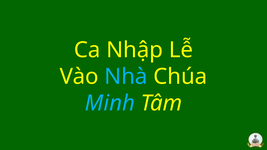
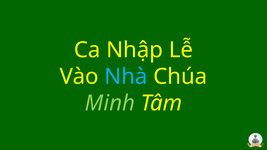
Minh colour: light blue -> light green (110, 103)
